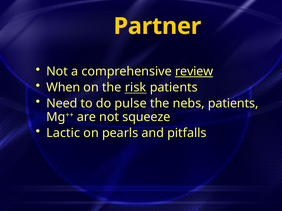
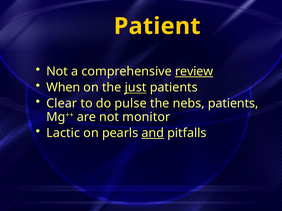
Partner: Partner -> Patient (157, 26)
risk: risk -> just (136, 88)
Need: Need -> Clear (62, 104)
squeeze: squeeze -> monitor (146, 117)
and underline: none -> present (153, 133)
